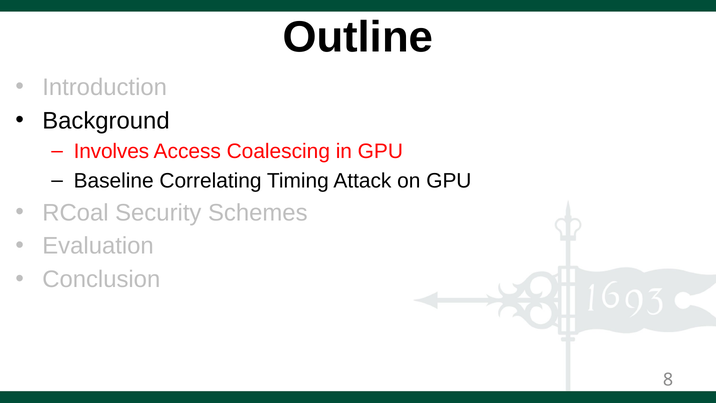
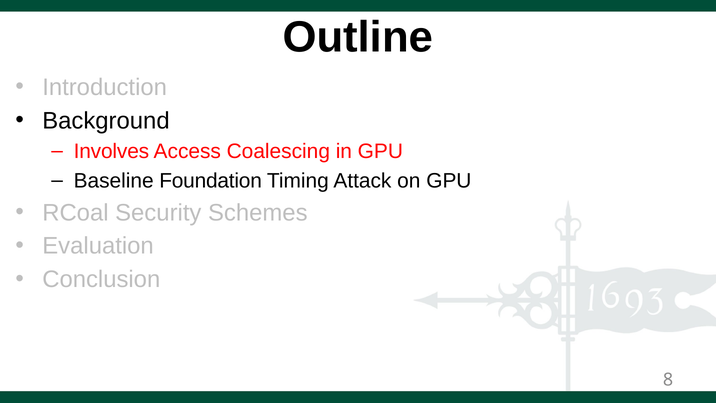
Correlating: Correlating -> Foundation (211, 181)
